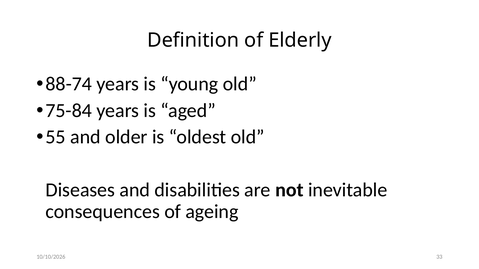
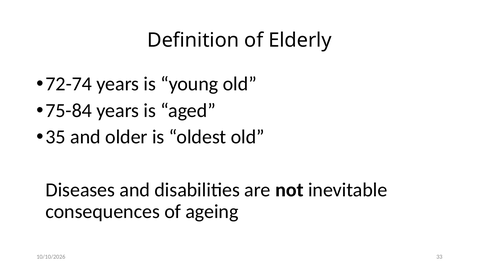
88-74: 88-74 -> 72-74 (69, 84)
55: 55 -> 35 (56, 137)
